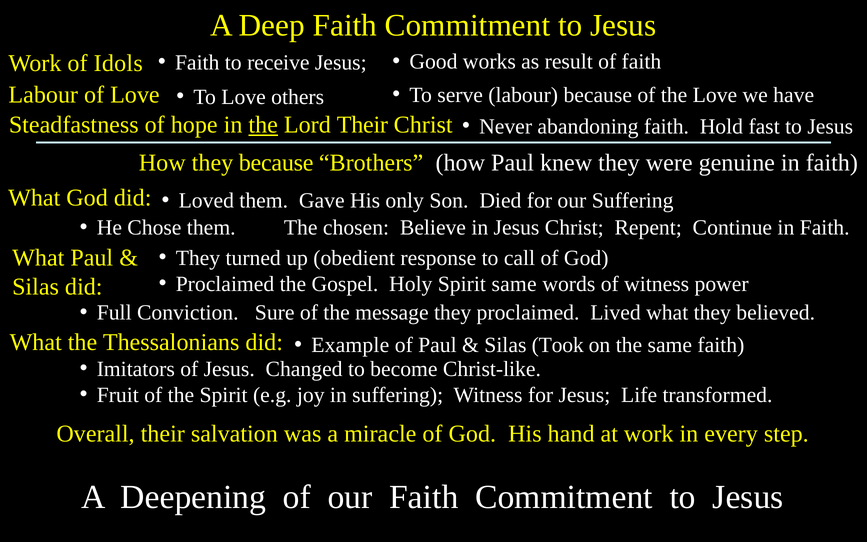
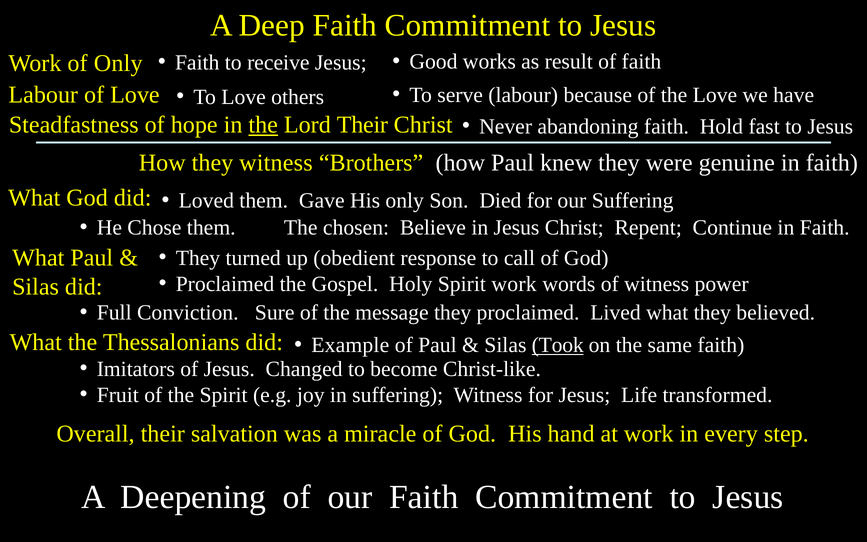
of Idols: Idols -> Only (118, 63)
they because: because -> witness (276, 163)
Spirit same: same -> work (514, 284)
Took underline: none -> present (558, 345)
